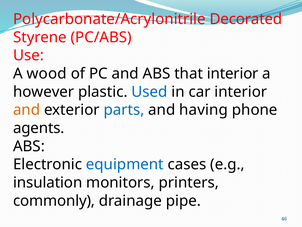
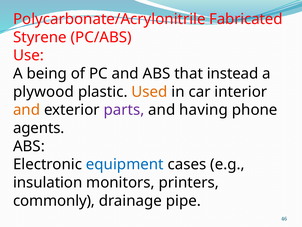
Decorated: Decorated -> Fabricated (246, 19)
wood: wood -> being (47, 74)
that interior: interior -> instead (233, 74)
however: however -> plywood (44, 92)
Used colour: blue -> orange (149, 92)
parts colour: blue -> purple (124, 110)
